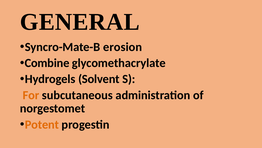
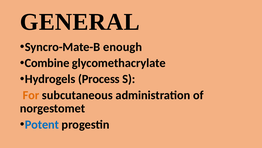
erosion: erosion -> enough (123, 47)
Solvent: Solvent -> Process (99, 79)
Potent colour: orange -> blue (42, 124)
